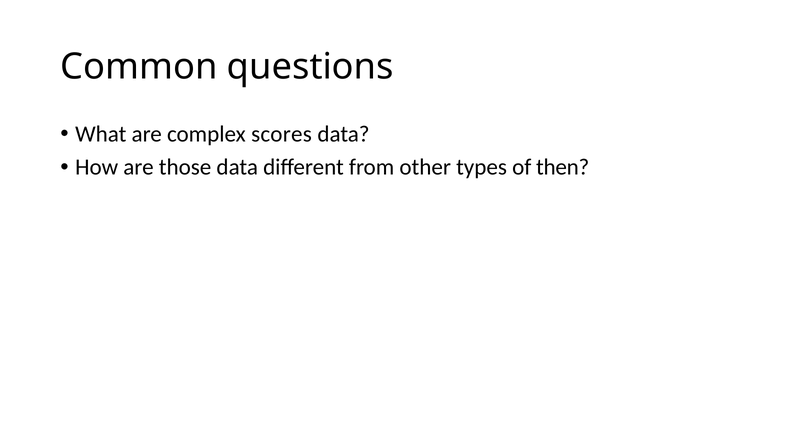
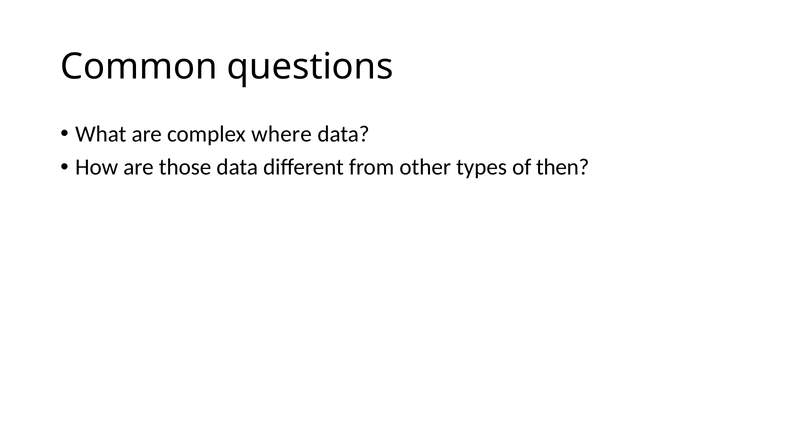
scores: scores -> where (281, 134)
